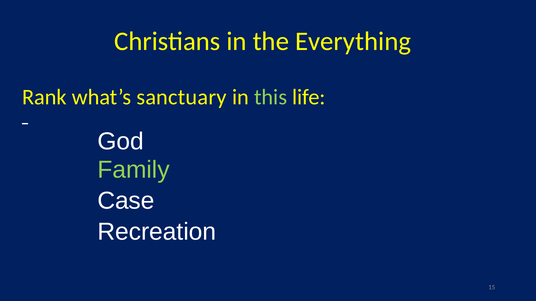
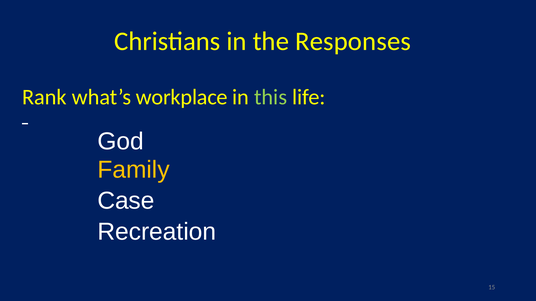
Everything: Everything -> Responses (353, 41)
sanctuary: sanctuary -> workplace (182, 97)
Family colour: light green -> yellow (134, 170)
